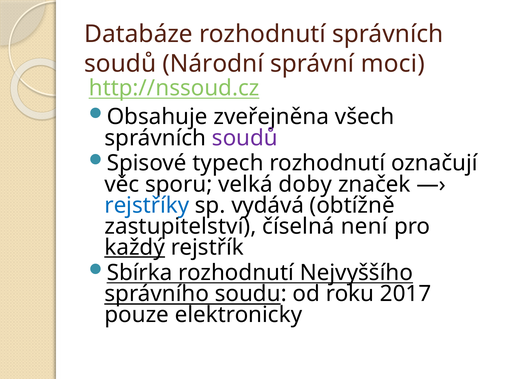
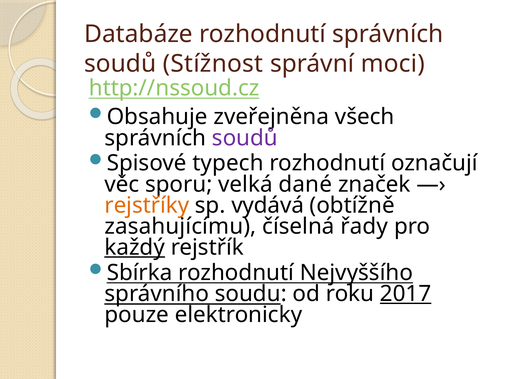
Národní: Národní -> Stížnost (213, 64)
doby: doby -> dané (305, 184)
rejstříky colour: blue -> orange (147, 205)
zastupitelství: zastupitelství -> zasahujícímu (180, 226)
není: není -> řady (364, 226)
2017 underline: none -> present (406, 294)
